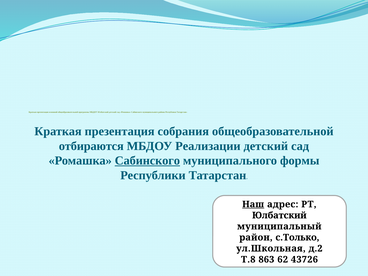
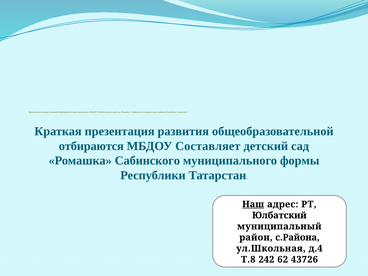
собрания: собрания -> развития (183, 131)
Реализации: Реализации -> Составляет (208, 146)
Сабинского underline: present -> none (147, 161)
с.Только: с.Только -> с.Района (297, 237)
д.2: д.2 -> д.4 (316, 248)
863: 863 -> 242 (266, 260)
